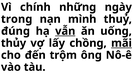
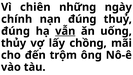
chính: chính -> chiên (35, 7)
trong: trong -> chính (17, 19)
nạn mình: mình -> đúng (82, 19)
mãi underline: present -> none (121, 43)
